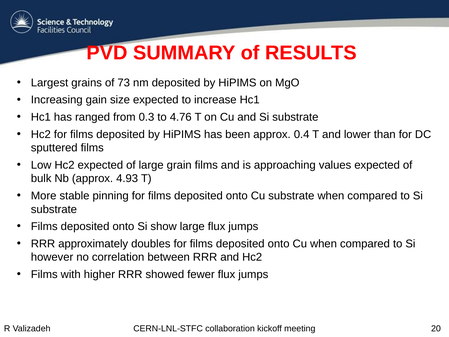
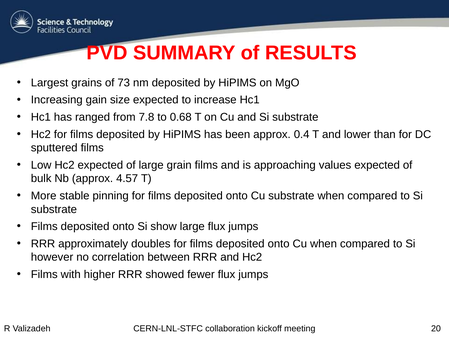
0.3: 0.3 -> 7.8 (146, 117)
4.76: 4.76 -> 0.68 (181, 117)
4.93: 4.93 -> 4.57 (127, 178)
